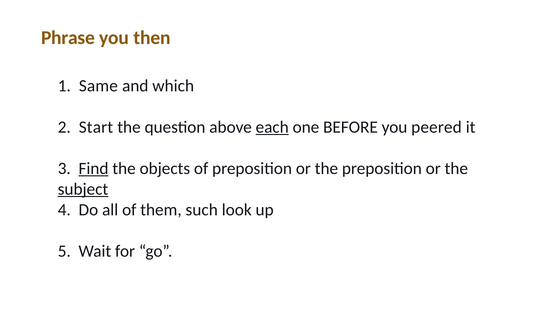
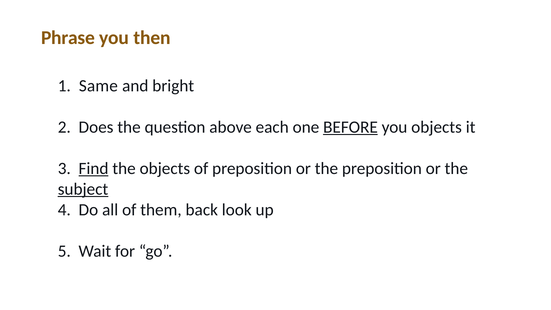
which: which -> bright (173, 86)
Start: Start -> Does (96, 127)
each underline: present -> none (272, 127)
BEFORE underline: none -> present (350, 127)
you peered: peered -> objects (437, 127)
such: such -> back (202, 210)
